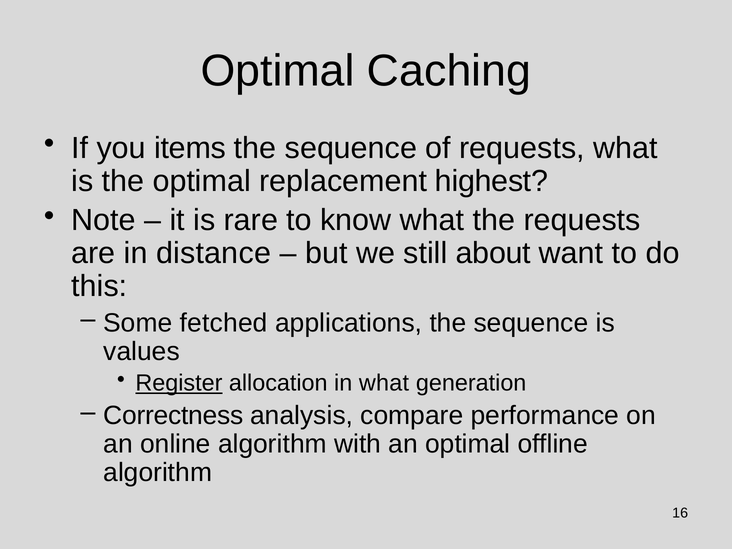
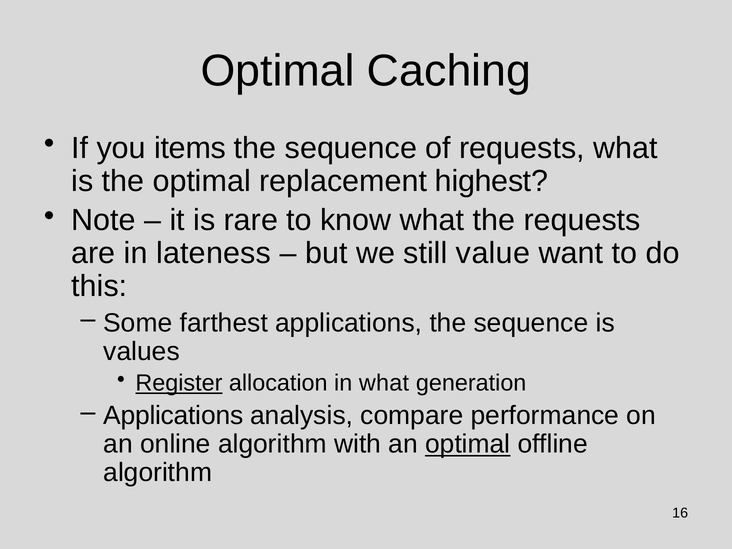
distance: distance -> lateness (214, 253)
about: about -> value (493, 253)
fetched: fetched -> farthest (224, 323)
Correctness: Correctness -> Applications (173, 416)
optimal underline: none -> present (468, 444)
